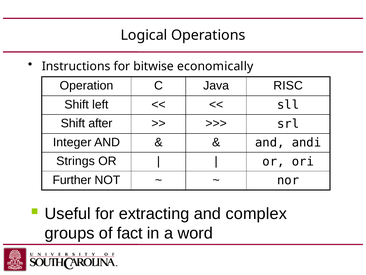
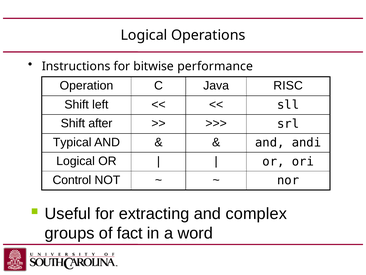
economically: economically -> performance (215, 66)
Integer: Integer -> Typical (72, 142)
Strings: Strings -> Logical (76, 161)
Further: Further -> Control (72, 180)
